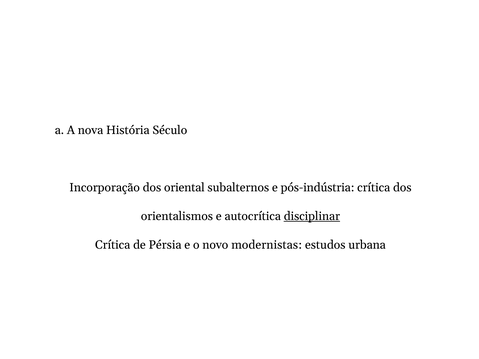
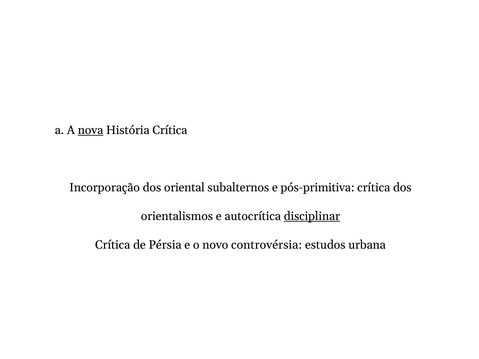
nova underline: none -> present (91, 130)
História Século: Século -> Crítica (170, 130)
pós-indústria: pós-indústria -> pós-primitiva (318, 188)
modernistas: modernistas -> controvérsia (267, 245)
